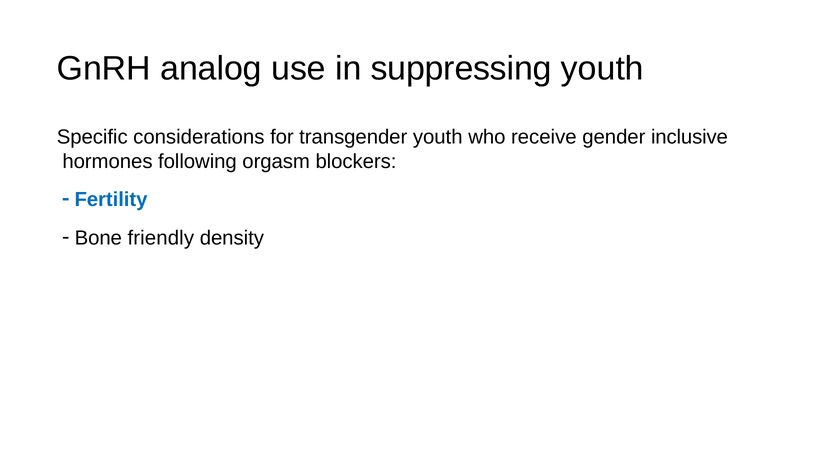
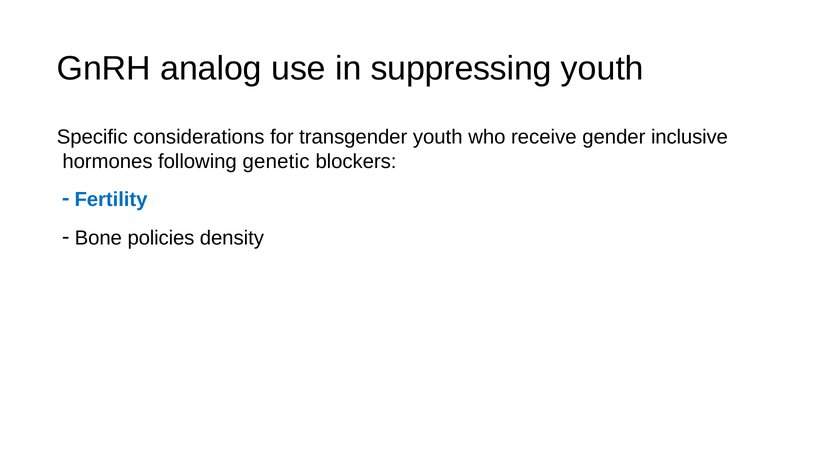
orgasm: orgasm -> genetic (276, 162)
friendly: friendly -> policies (161, 238)
